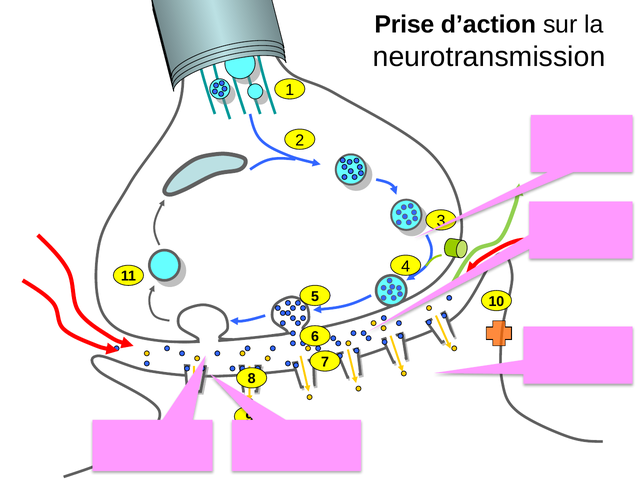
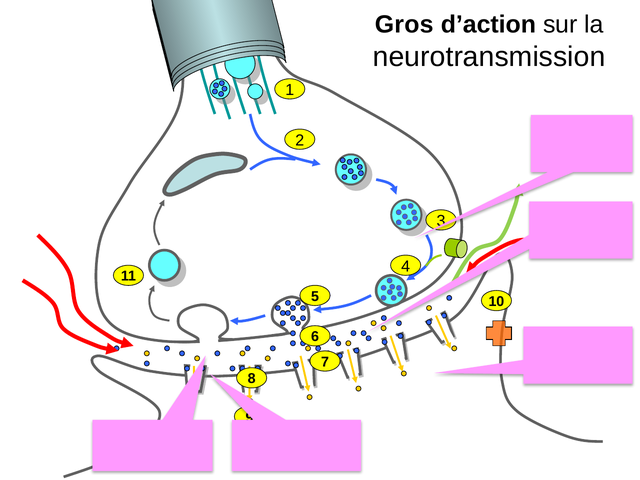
Prise: Prise -> Gros (404, 25)
